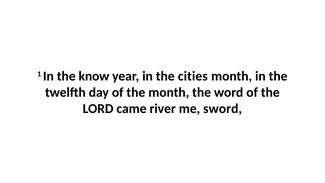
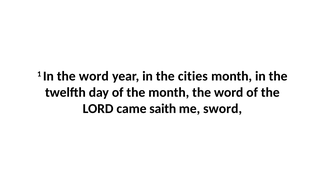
In the know: know -> word (94, 76)
river: river -> saith (163, 109)
